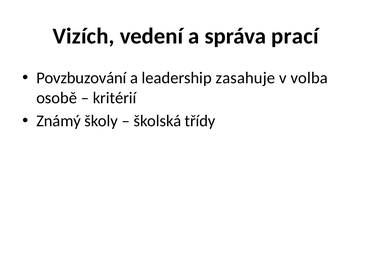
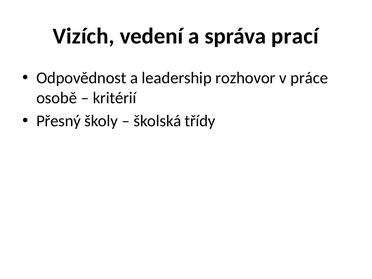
Povzbuzování: Povzbuzování -> Odpovědnost (81, 78)
zasahuje: zasahuje -> rozhovor (245, 78)
volba: volba -> práce (309, 78)
Známý: Známý -> Přesný (59, 121)
